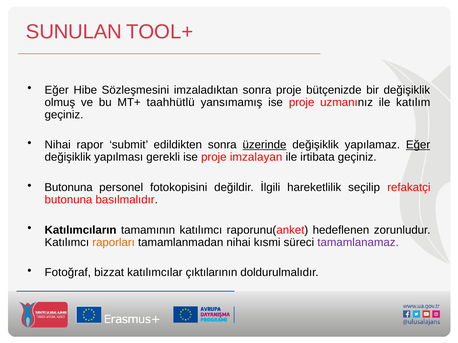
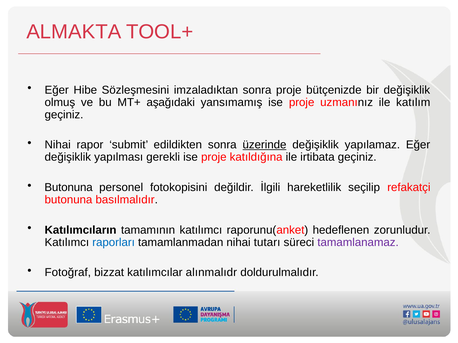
SUNULAN: SUNULAN -> ALMAKTA (74, 32)
taahhütlü: taahhütlü -> aşağıdaki (171, 102)
Eğer underline: present -> none (418, 145)
imzalayan: imzalayan -> katıldığına (256, 157)
raporları colour: orange -> blue (114, 243)
kısmi: kısmi -> tutarı (267, 243)
çıktılarının: çıktılarının -> alınmalıdr (211, 273)
